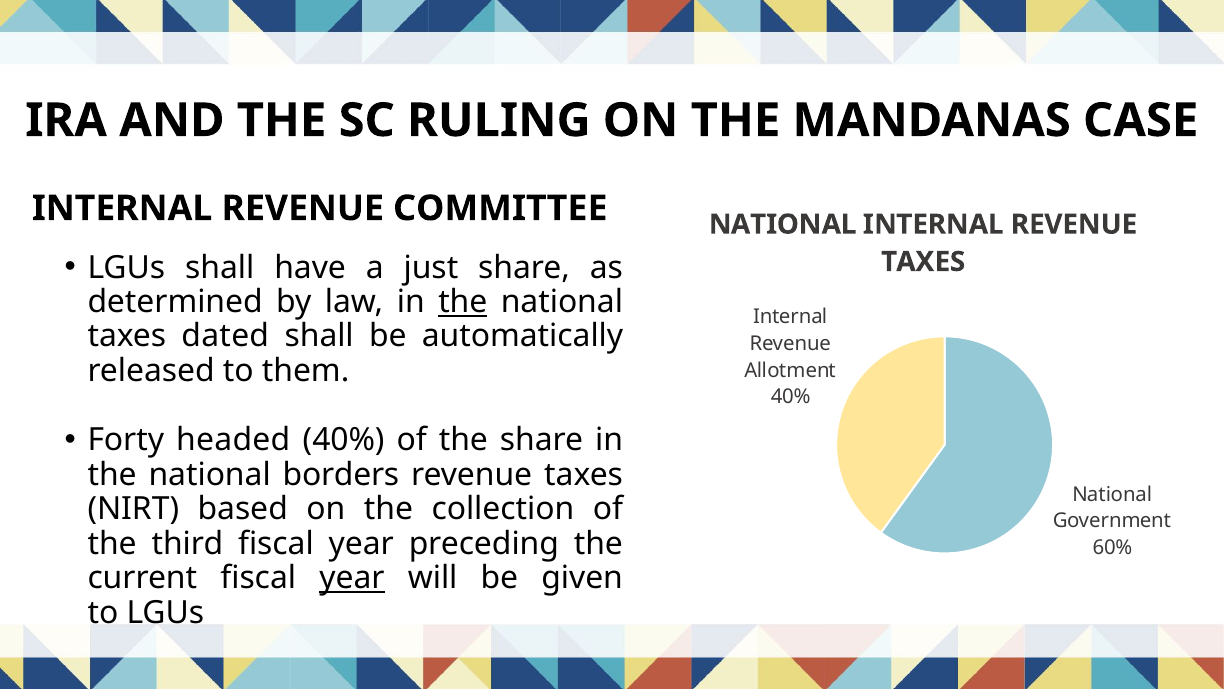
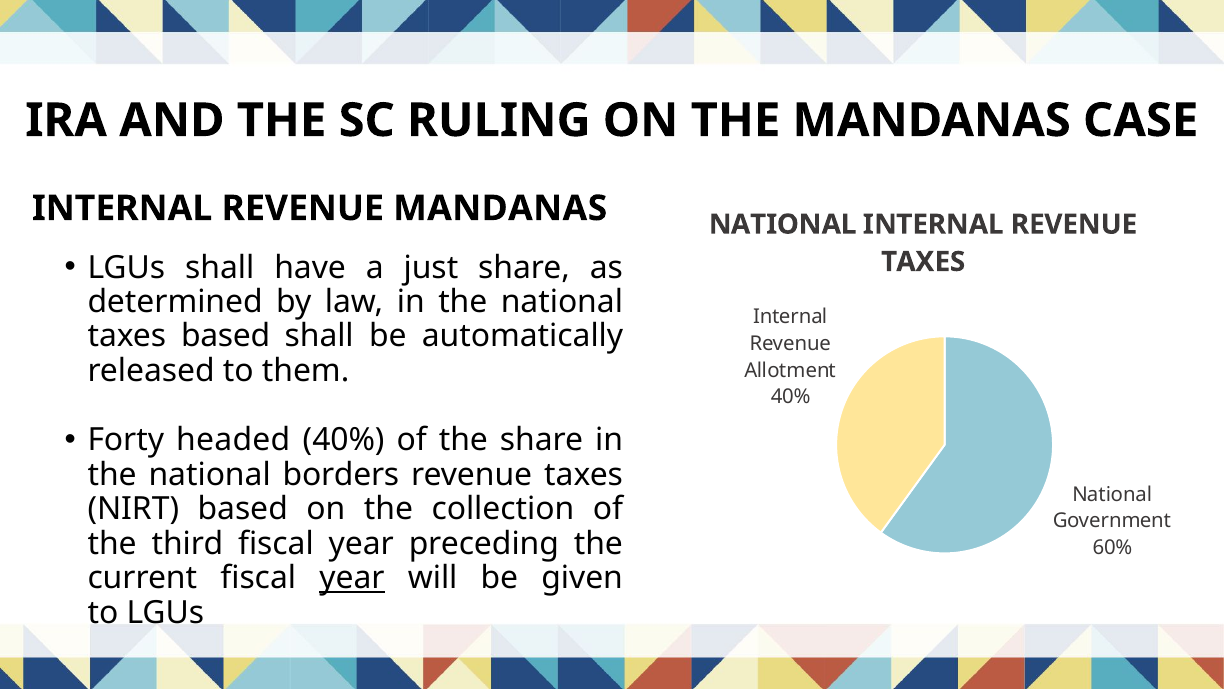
REVENUE COMMITTEE: COMMITTEE -> MANDANAS (500, 208)
the underline: present -> none (463, 302)
taxes dated: dated -> based (226, 336)
